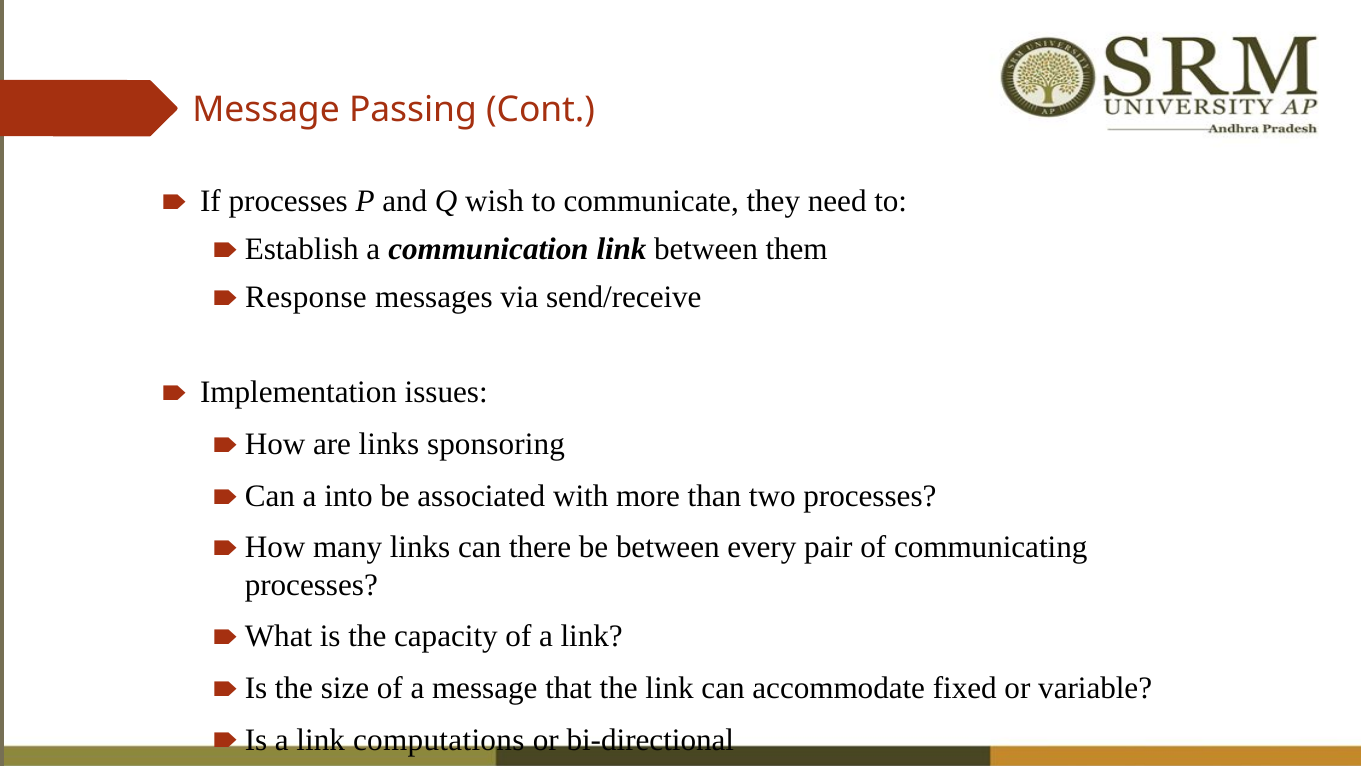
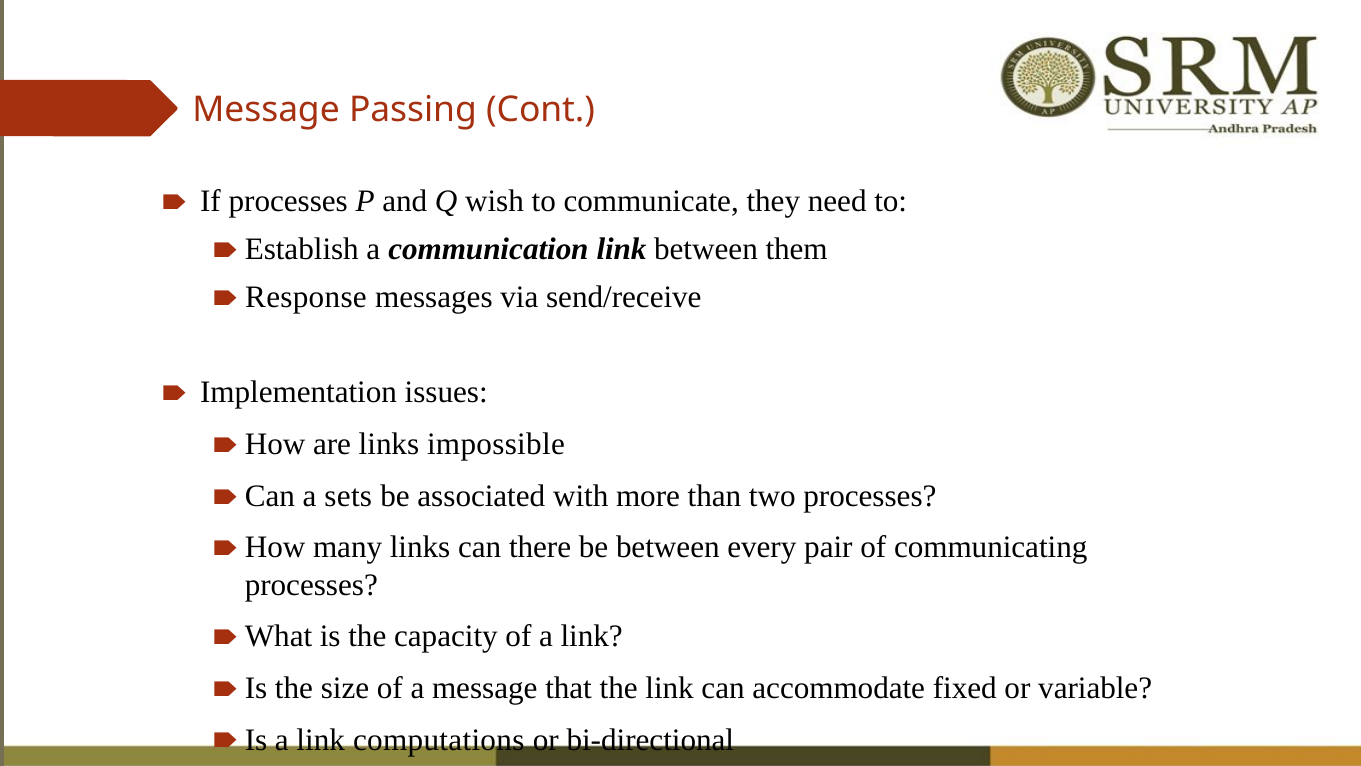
sponsoring: sponsoring -> impossible (496, 444)
into: into -> sets (348, 496)
